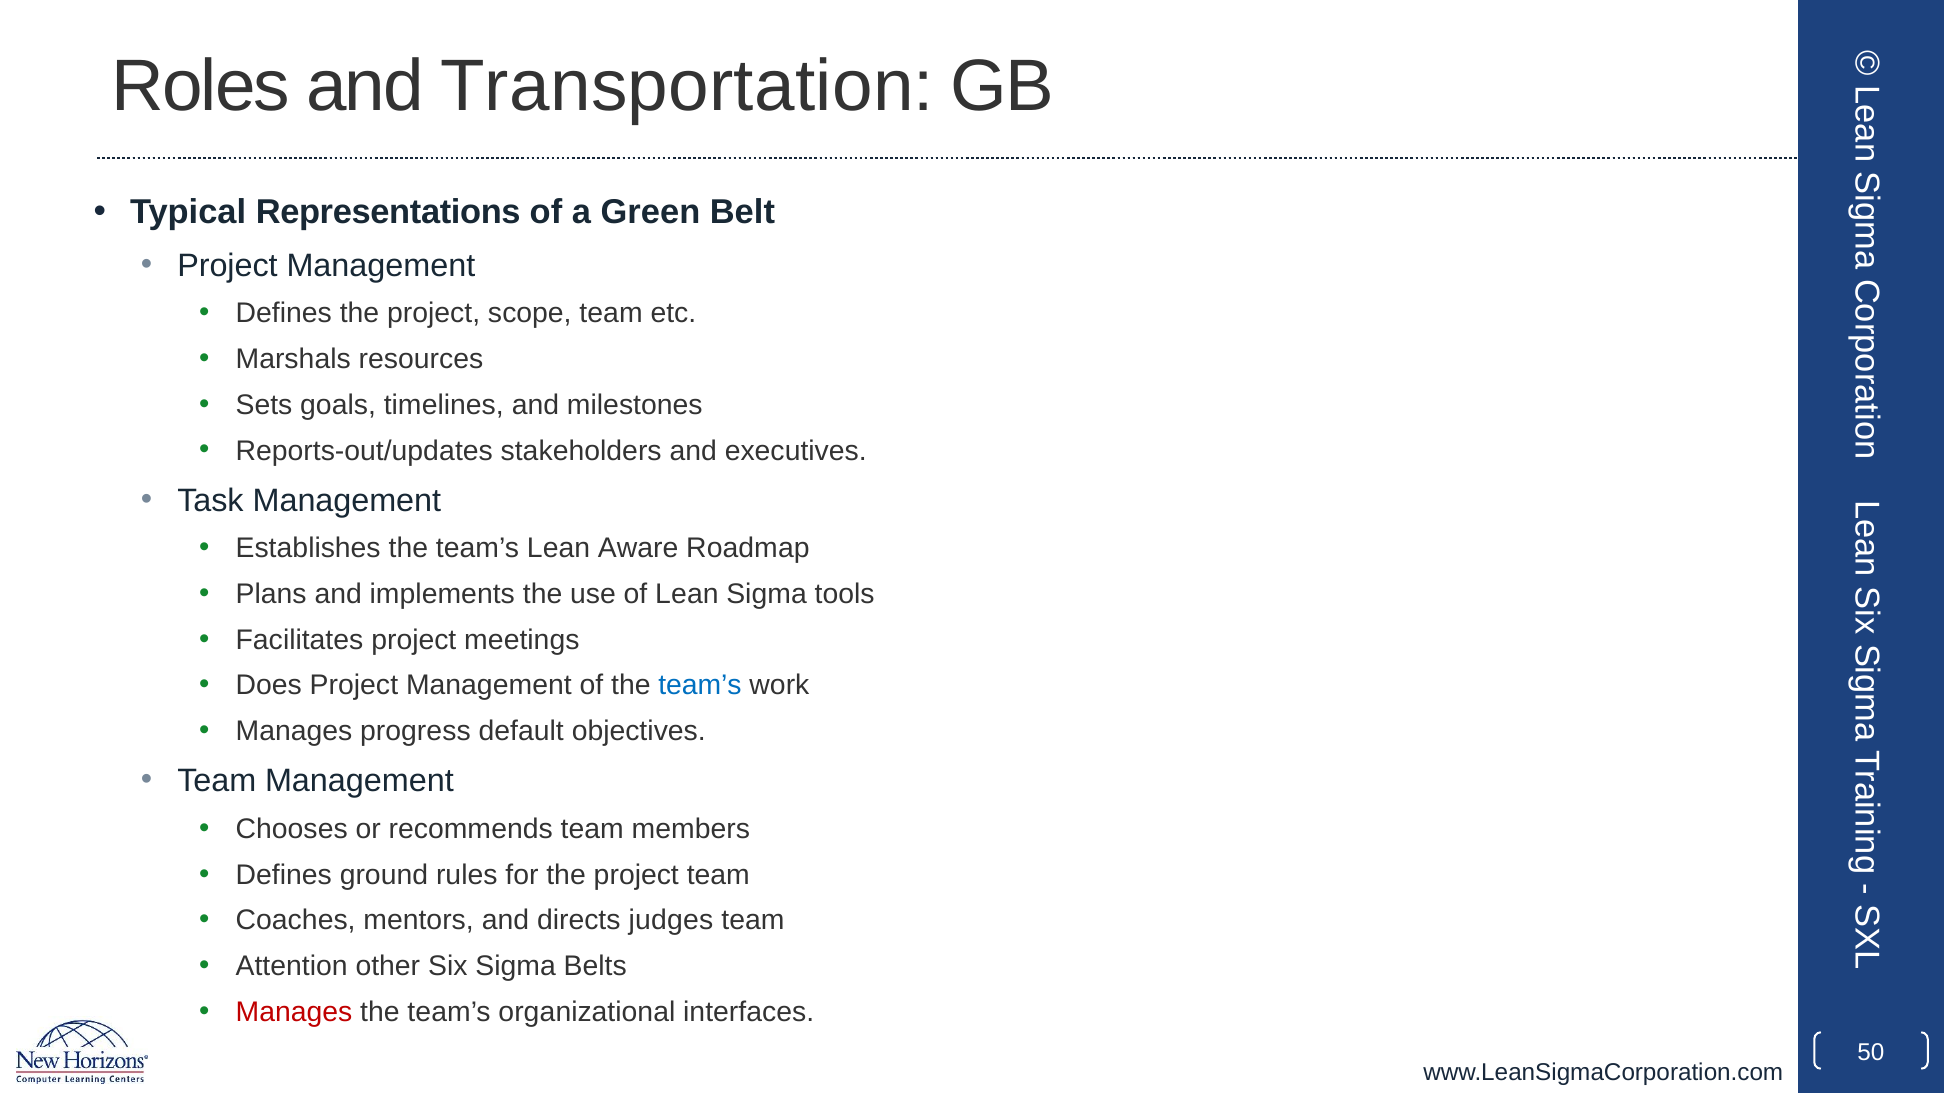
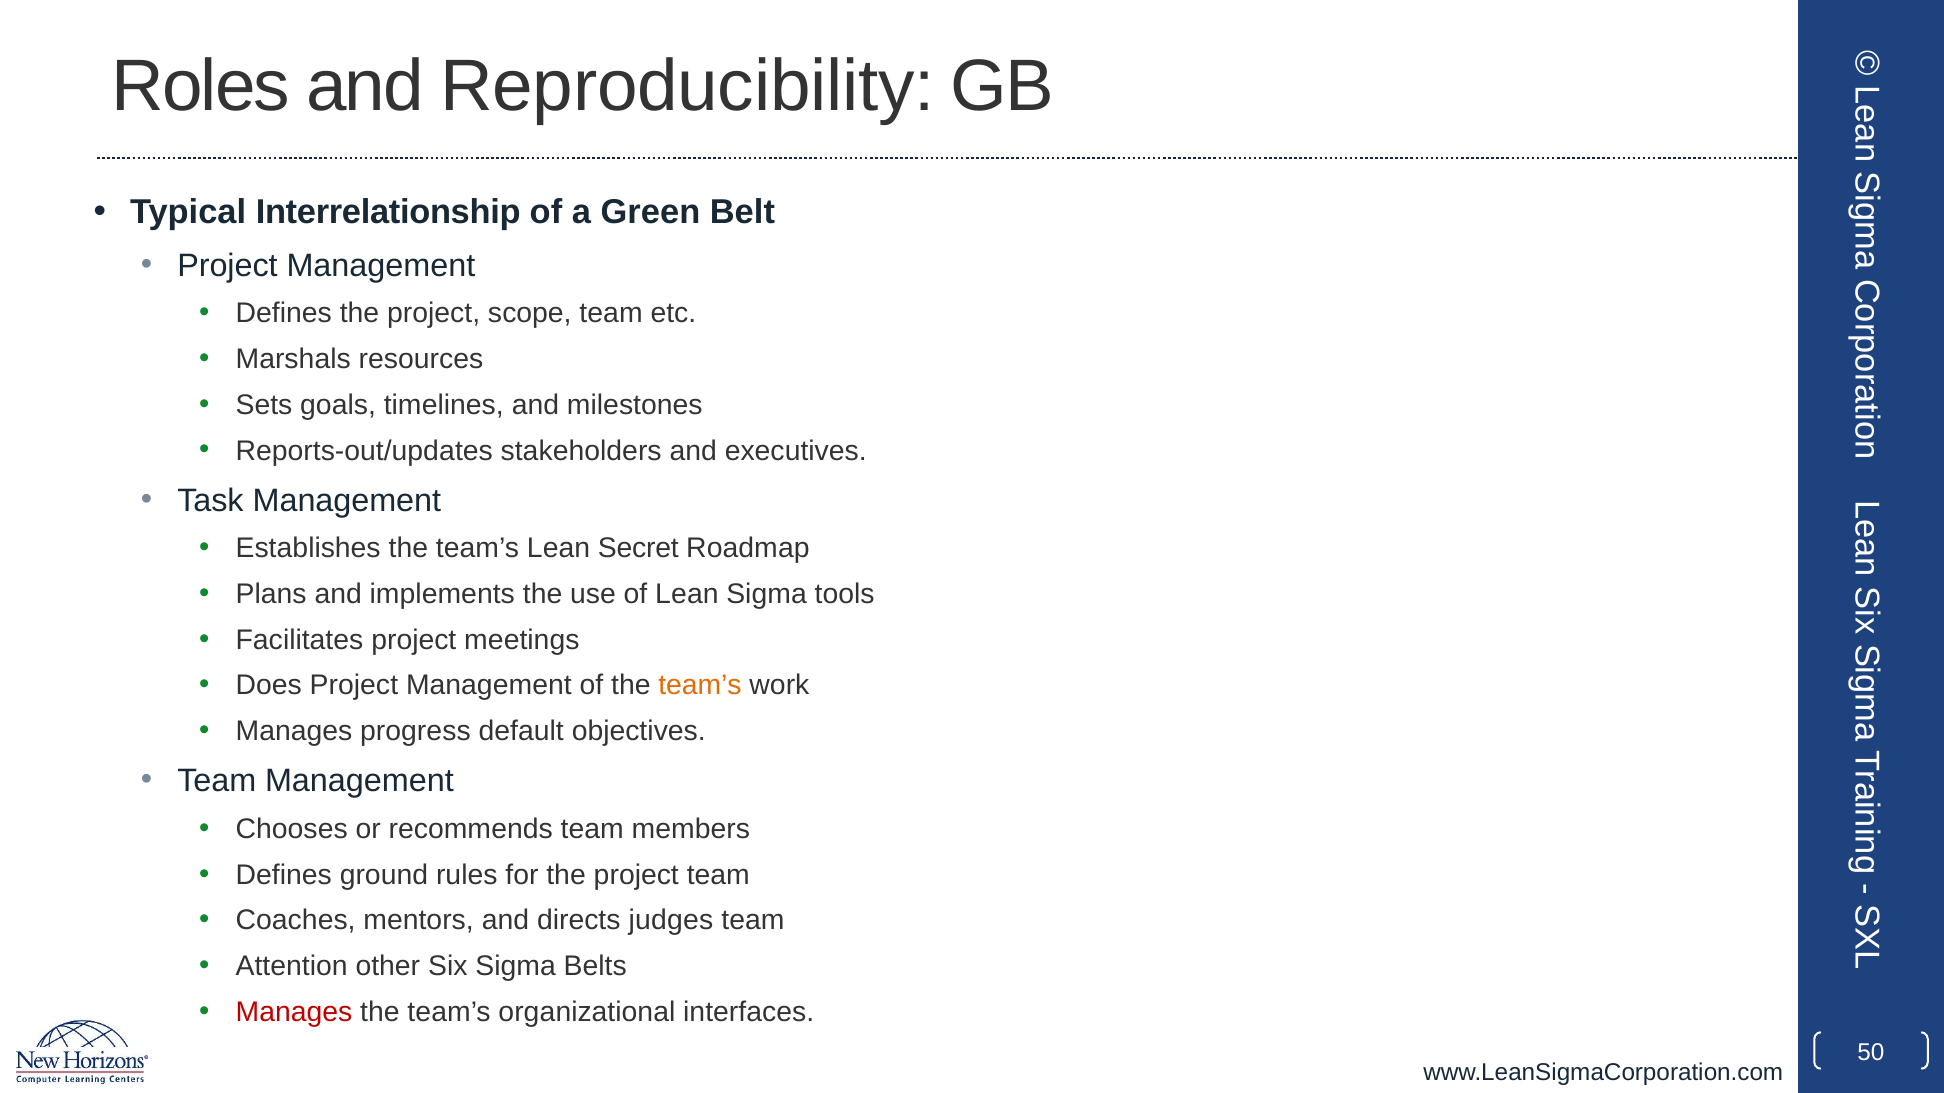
Transportation: Transportation -> Reproducibility (687, 86)
Representations: Representations -> Interrelationship (388, 213)
Aware: Aware -> Secret (638, 549)
team’s colour: blue -> orange (700, 686)
